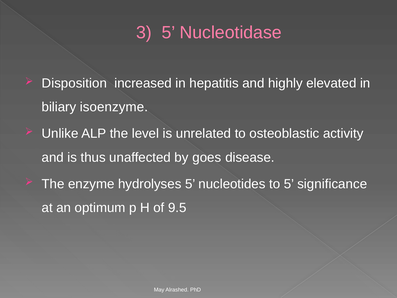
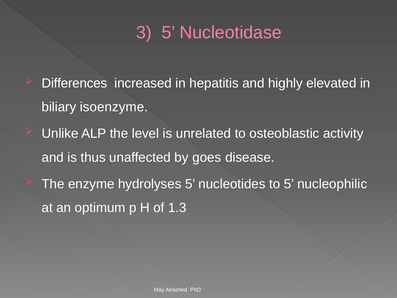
Disposition: Disposition -> Differences (74, 83)
significance: significance -> nucleophilic (332, 184)
9.5: 9.5 -> 1.3 (177, 208)
